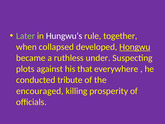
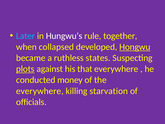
Later colour: light green -> light blue (26, 36)
under: under -> states (98, 58)
plots underline: none -> present (25, 69)
tribute: tribute -> money (70, 80)
encouraged: encouraged -> everywhere (40, 91)
prosperity: prosperity -> starvation (109, 91)
